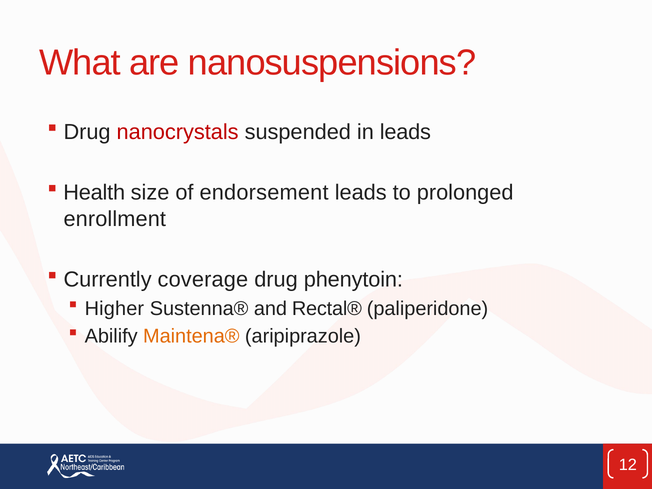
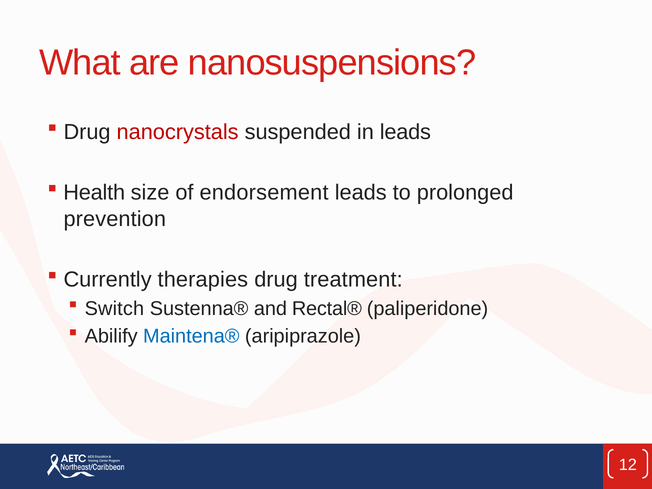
enrollment: enrollment -> prevention (115, 219)
coverage: coverage -> therapies (203, 280)
phenytoin: phenytoin -> treatment (353, 280)
Higher: Higher -> Switch (114, 309)
Maintena® colour: orange -> blue (191, 336)
